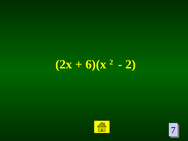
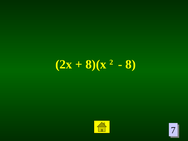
6)(x: 6)(x -> 8)(x (96, 64)
2: 2 -> 8 (131, 64)
